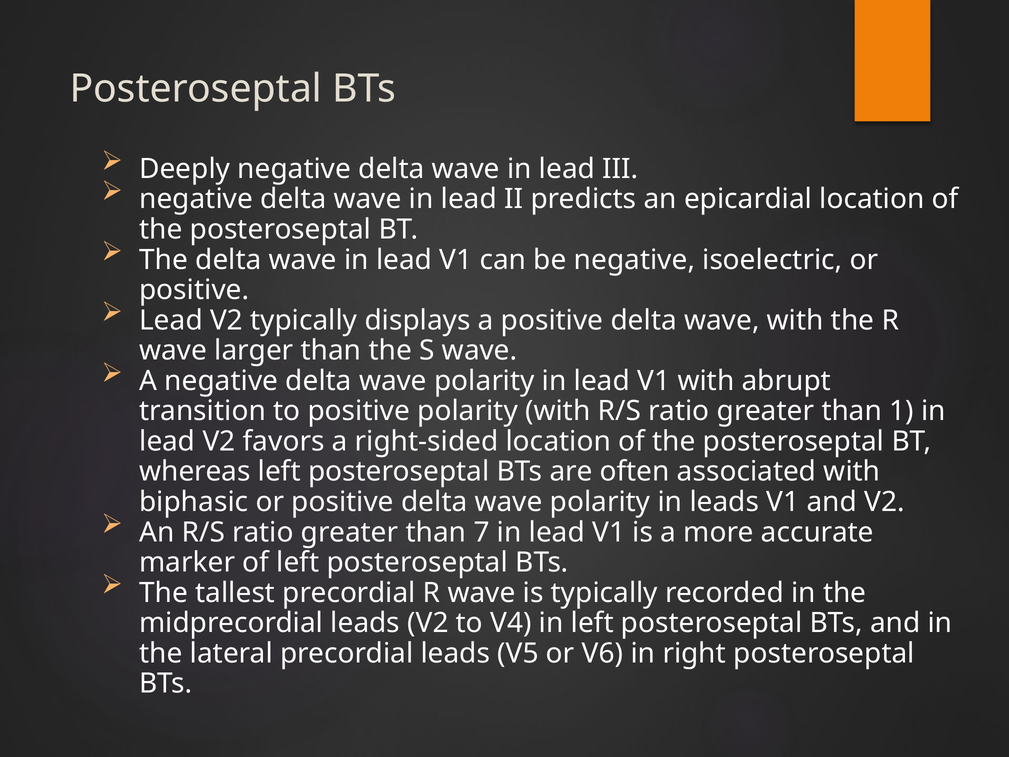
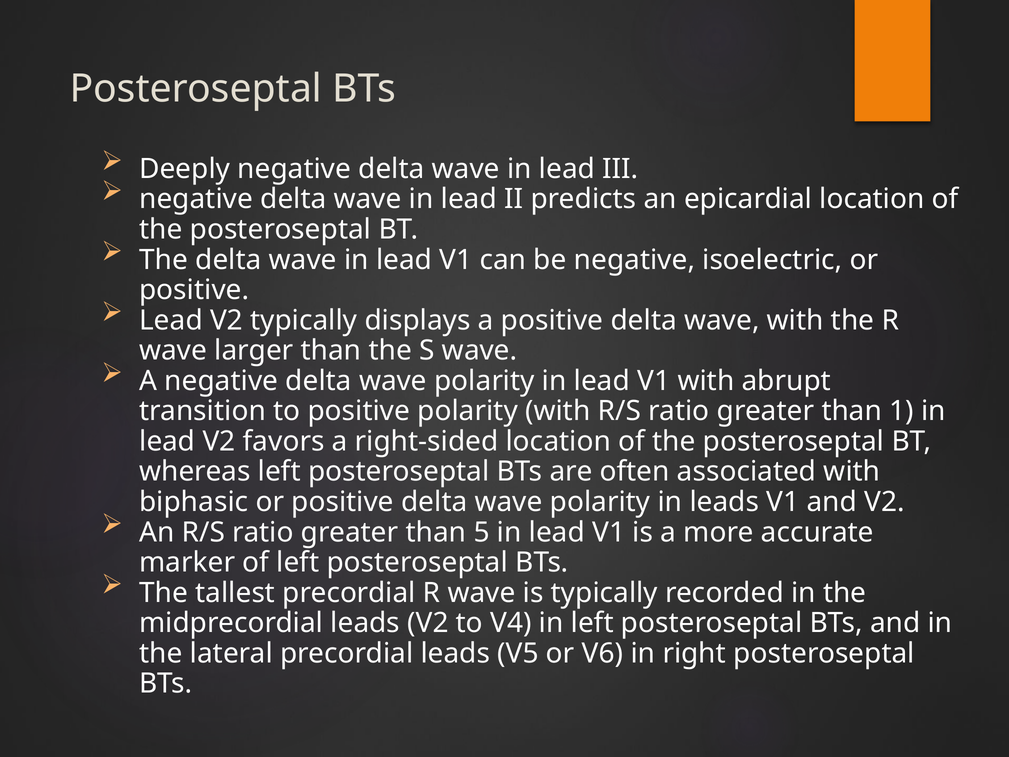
7: 7 -> 5 (482, 532)
